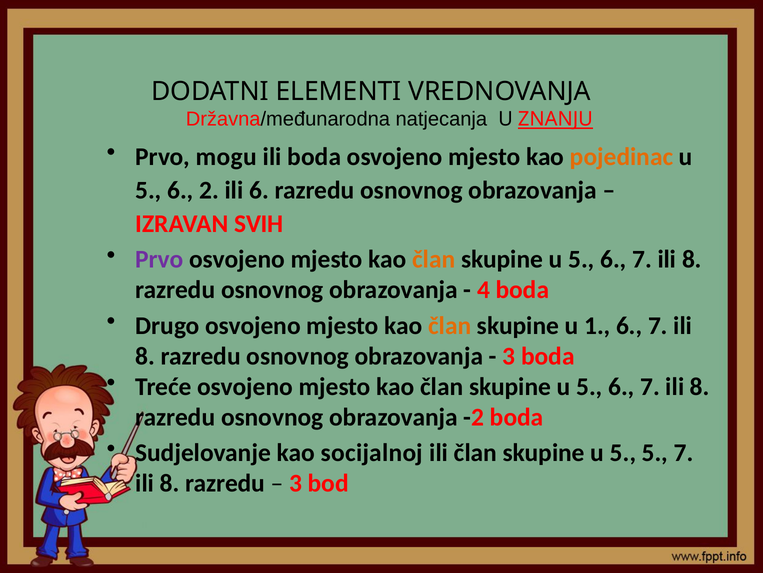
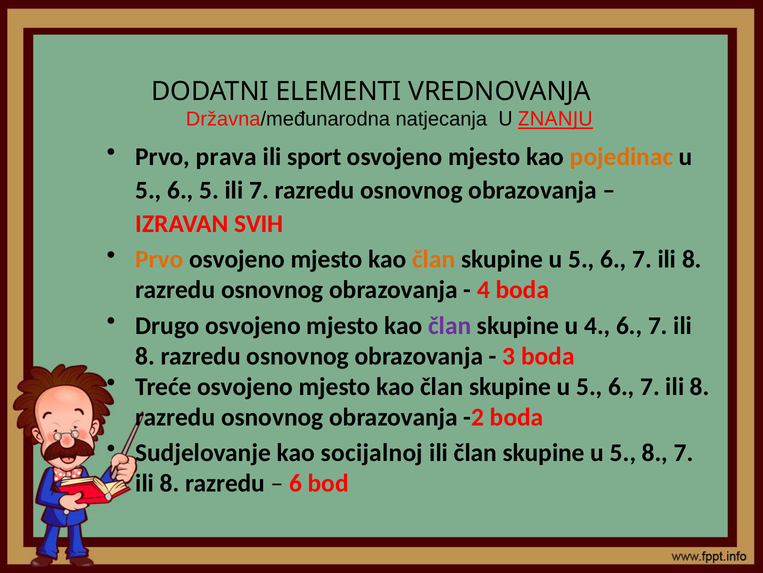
mogu: mogu -> prava (226, 156)
ili boda: boda -> sport (314, 156)
6 2: 2 -> 5 (209, 190)
ili 6: 6 -> 7 (259, 190)
Prvo colour: purple -> orange (159, 259)
član colour: orange -> purple (450, 325)
u 1: 1 -> 4 (597, 325)
5 5: 5 -> 8 (655, 452)
3: 3 -> 6 (296, 483)
